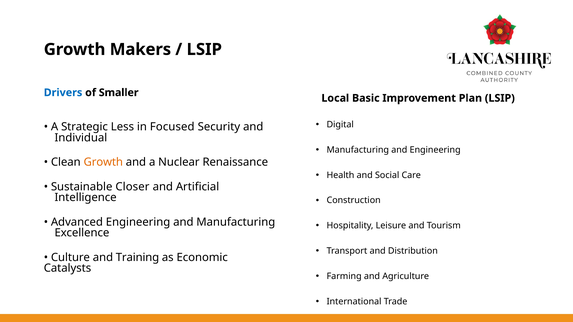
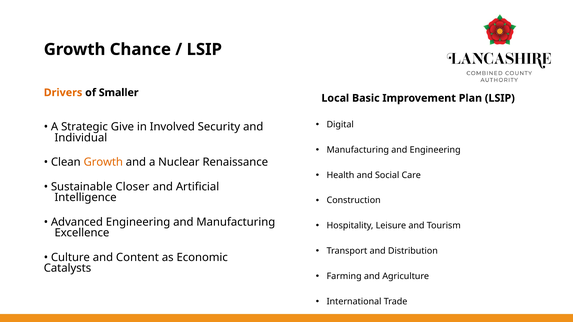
Makers: Makers -> Chance (140, 49)
Drivers colour: blue -> orange (63, 93)
Less: Less -> Give (122, 127)
Focused: Focused -> Involved (172, 127)
Training: Training -> Content (137, 258)
